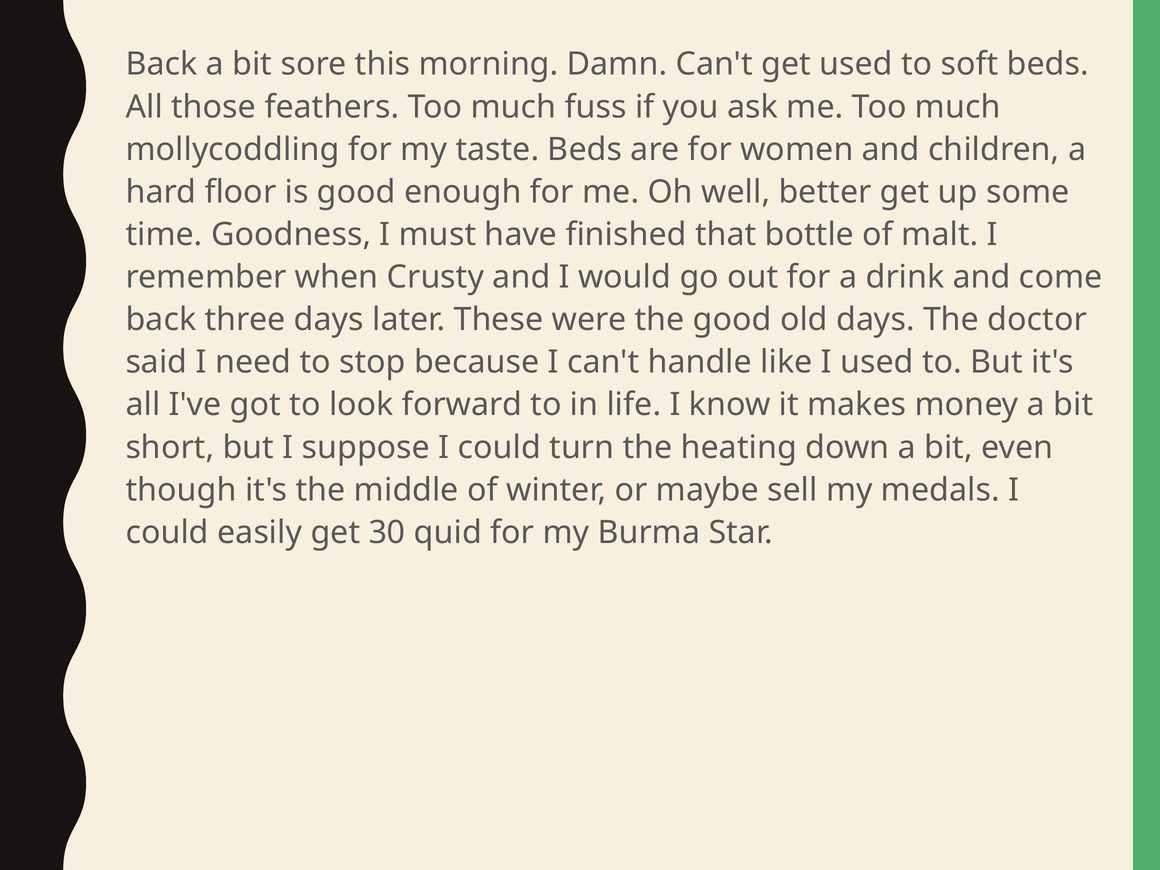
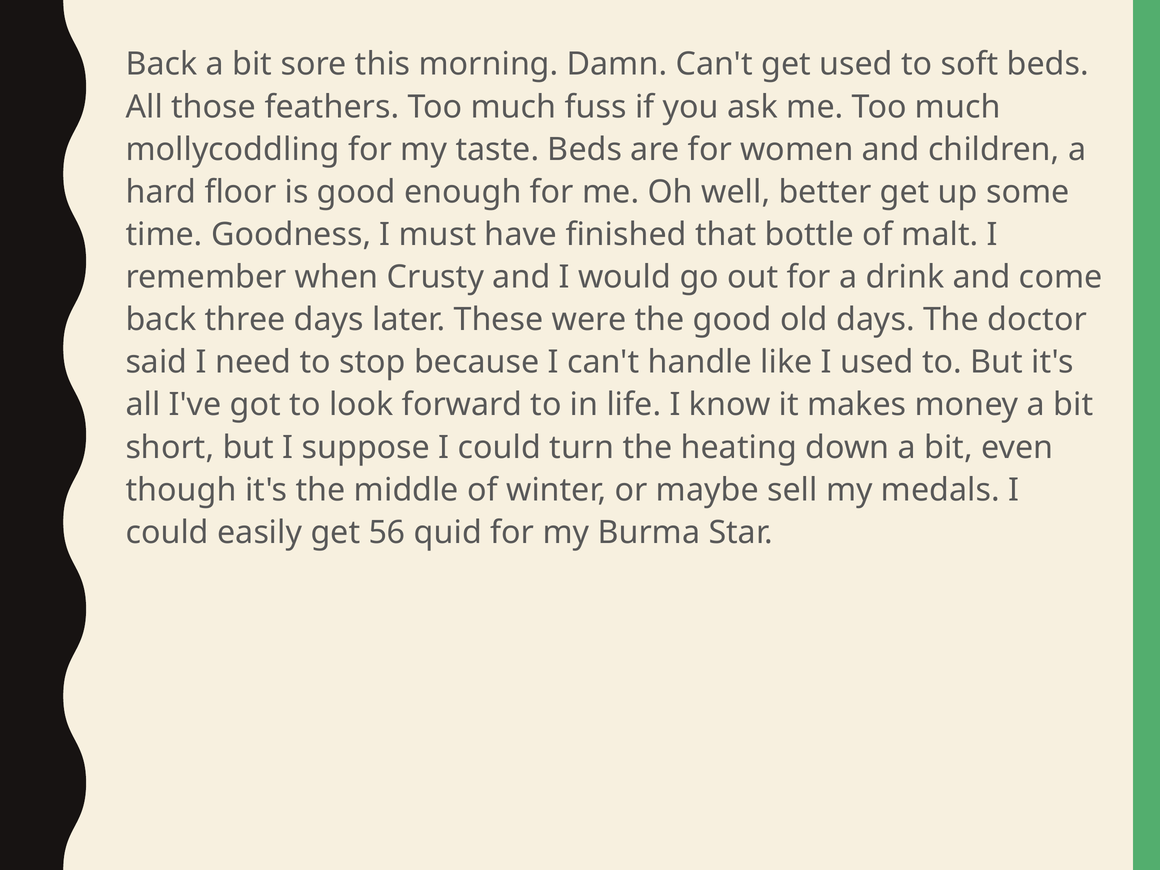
30: 30 -> 56 (387, 533)
